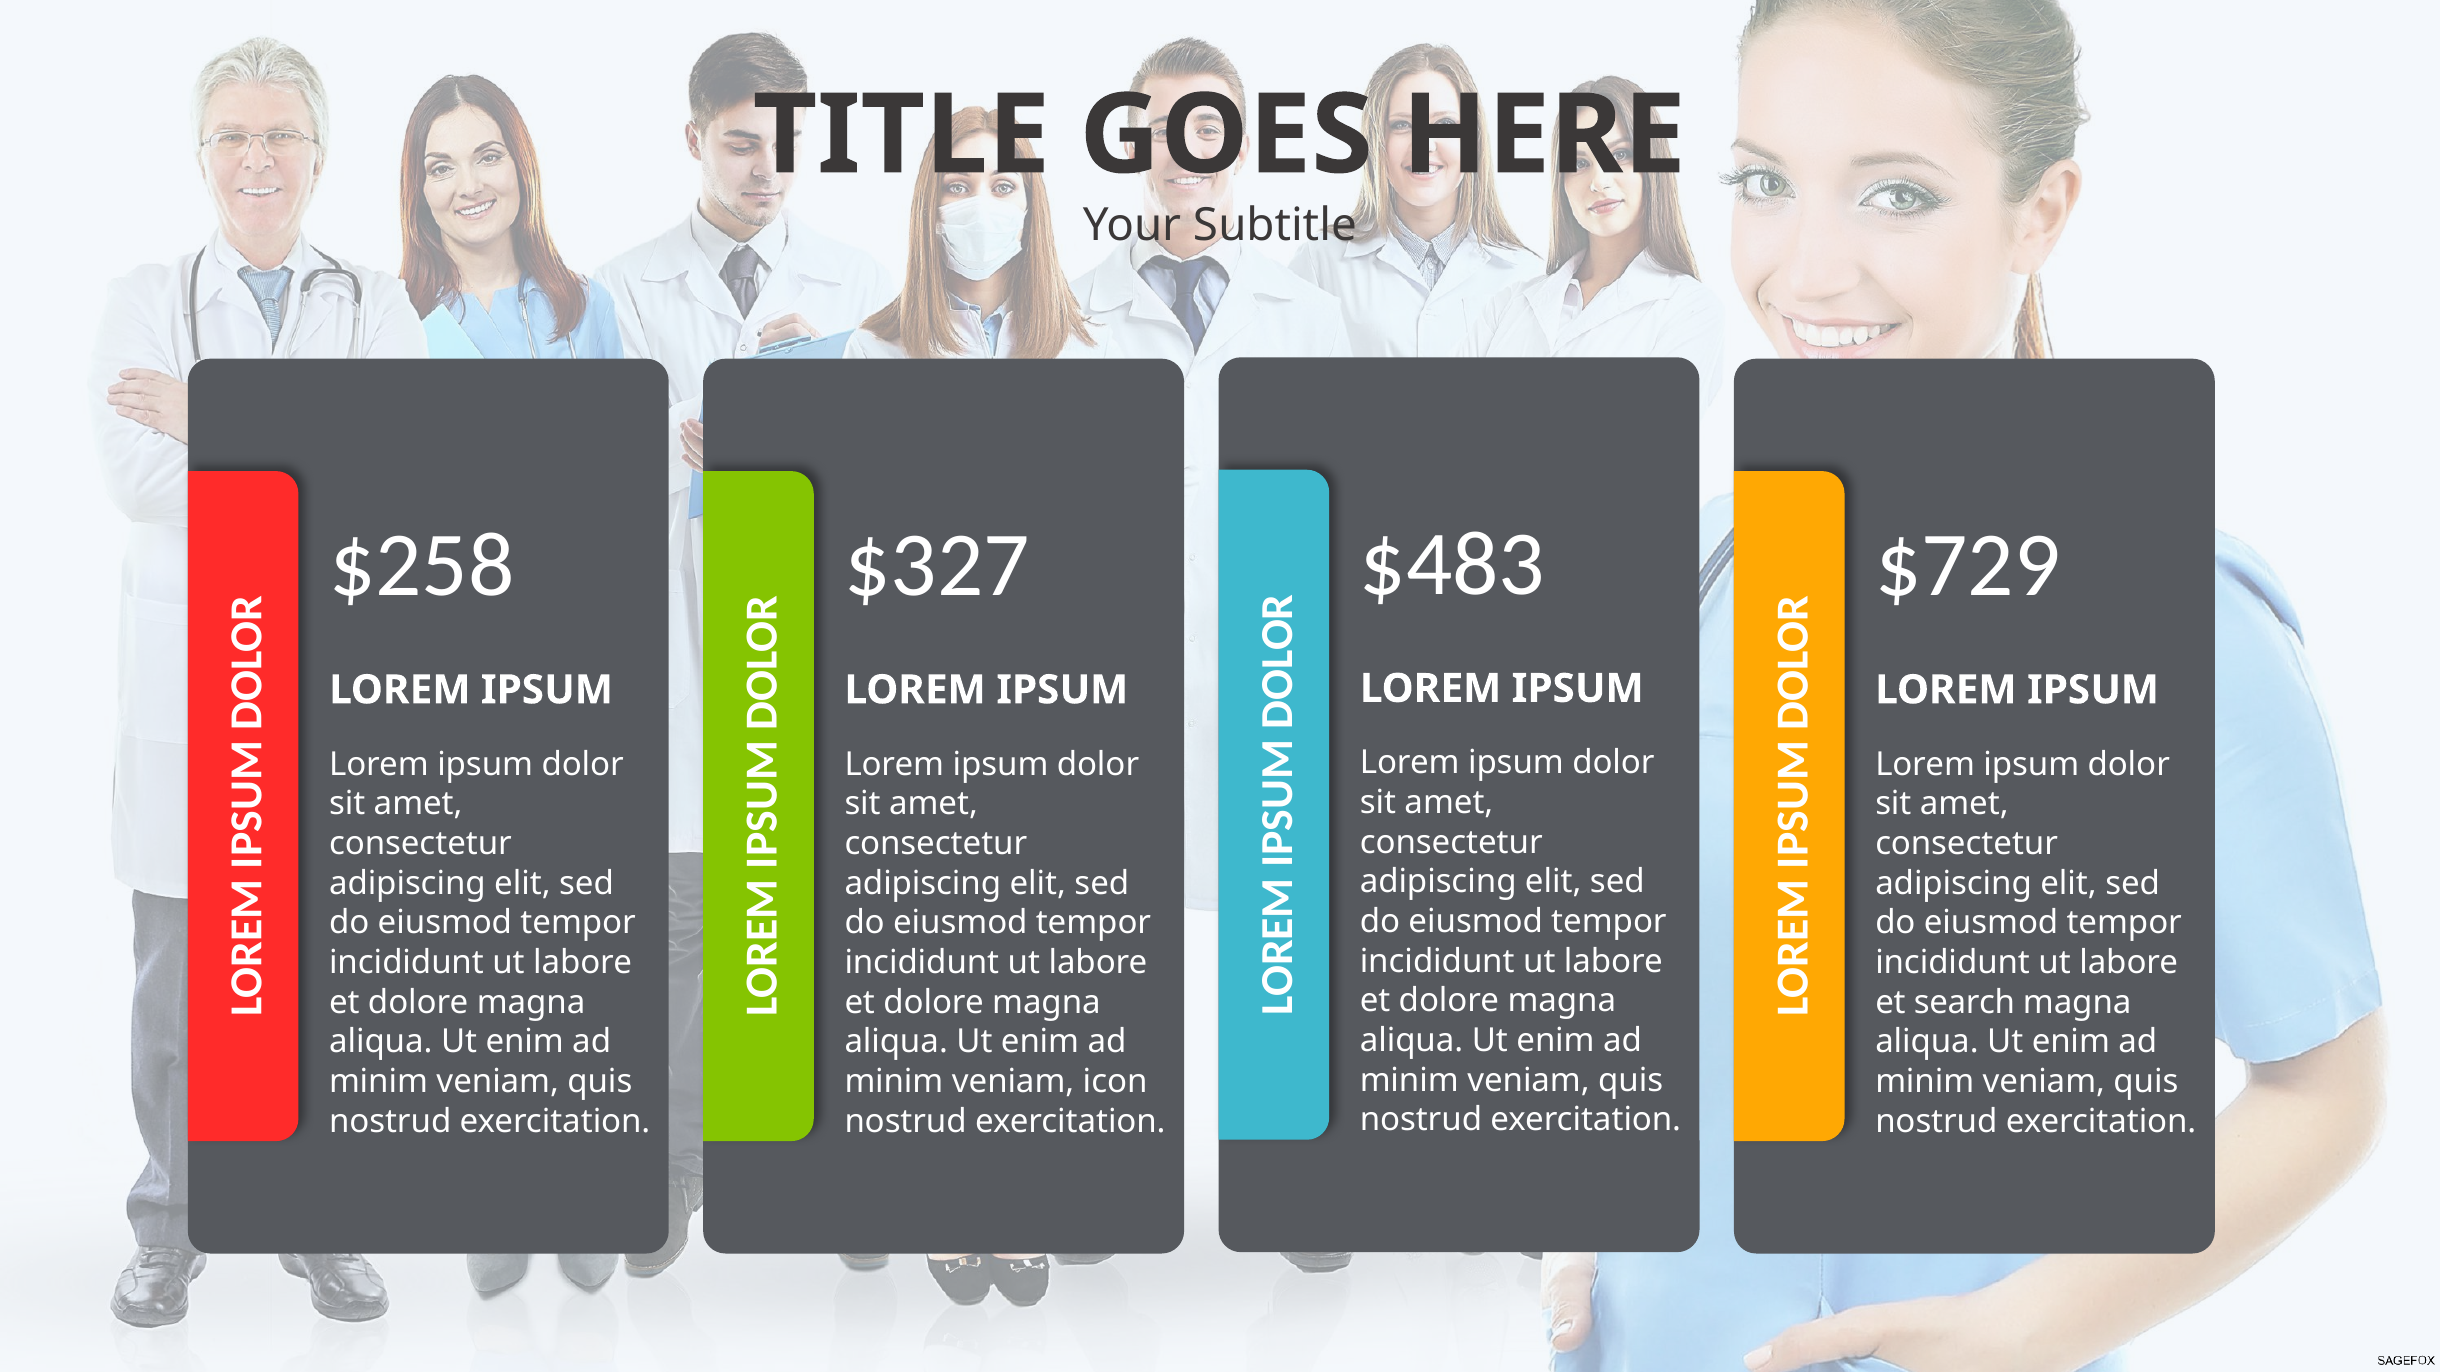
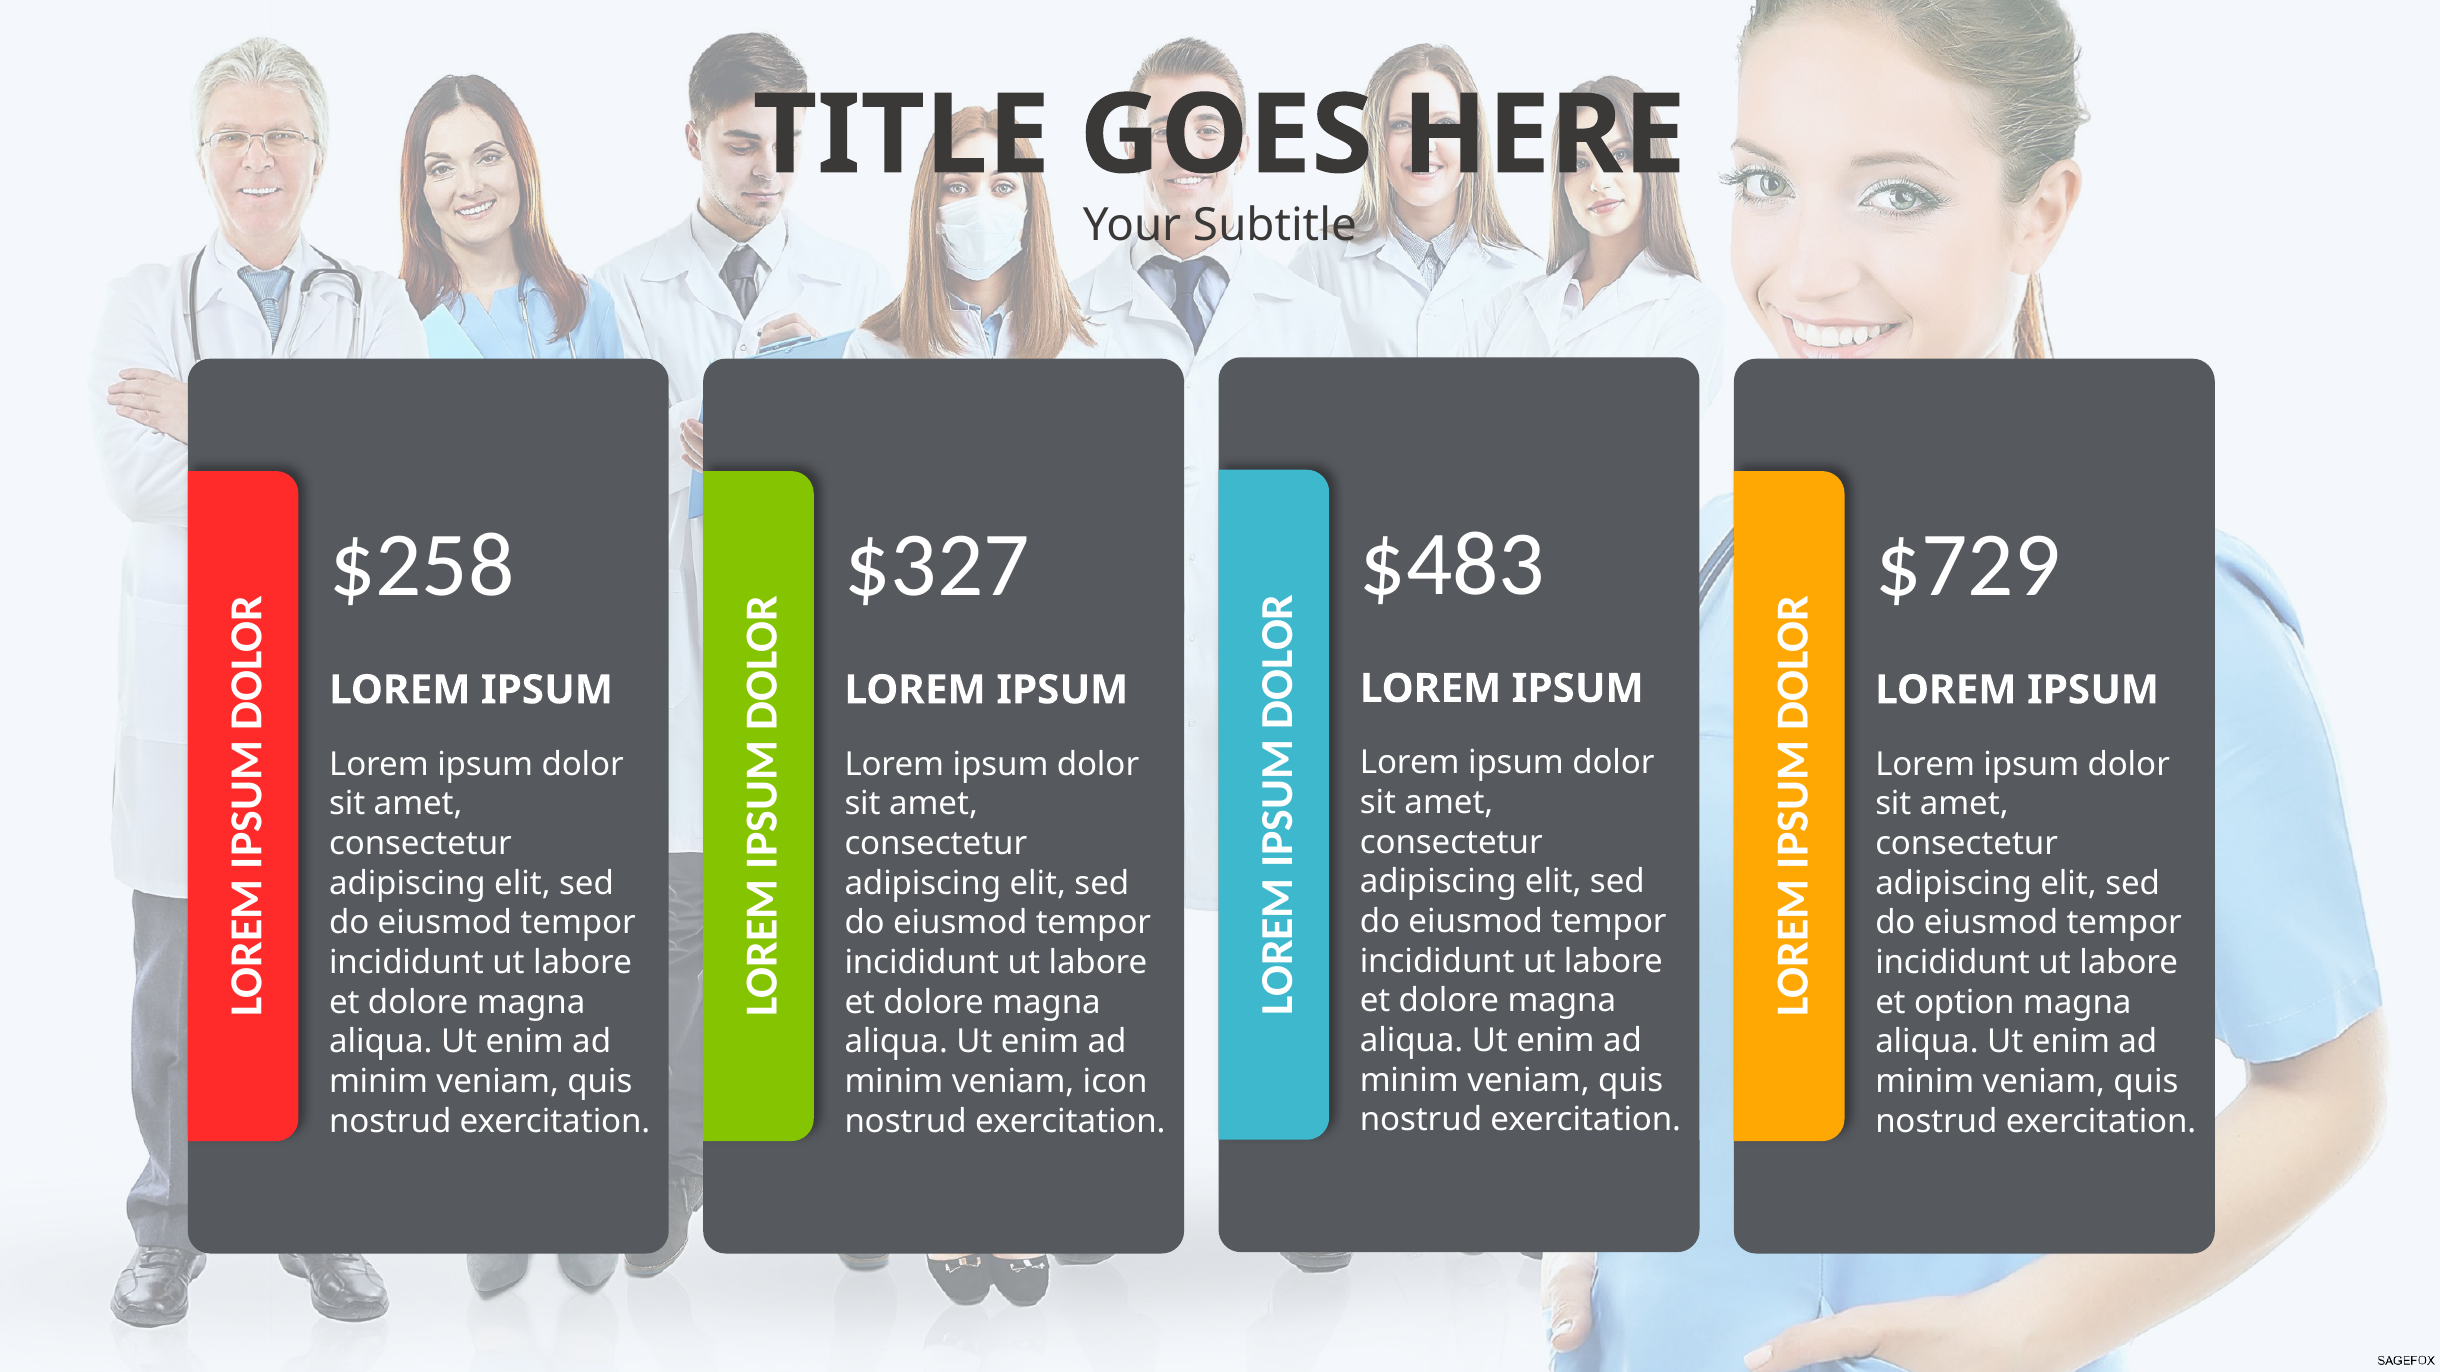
search: search -> option (1964, 1003)
